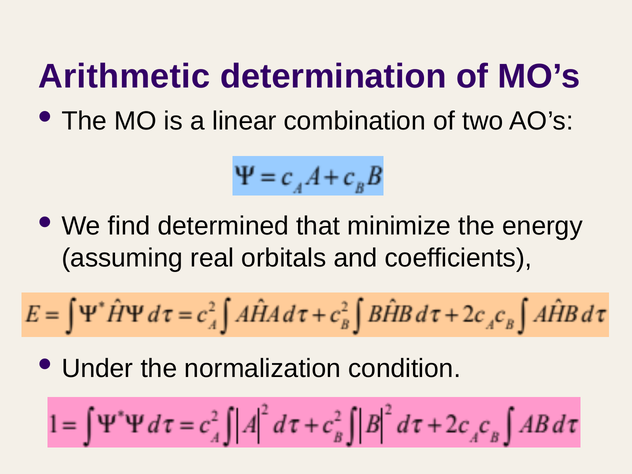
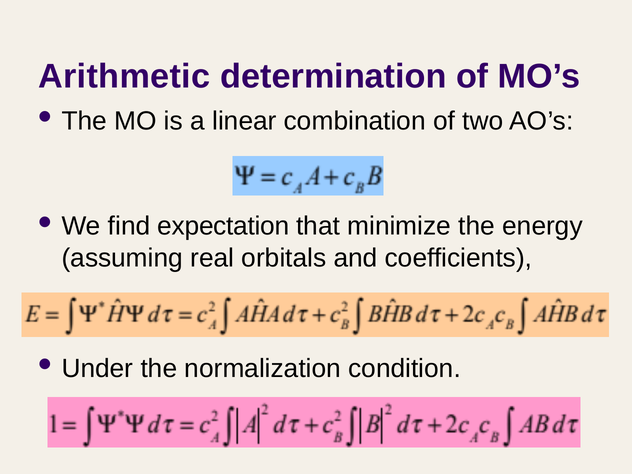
determined: determined -> expectation (223, 226)
